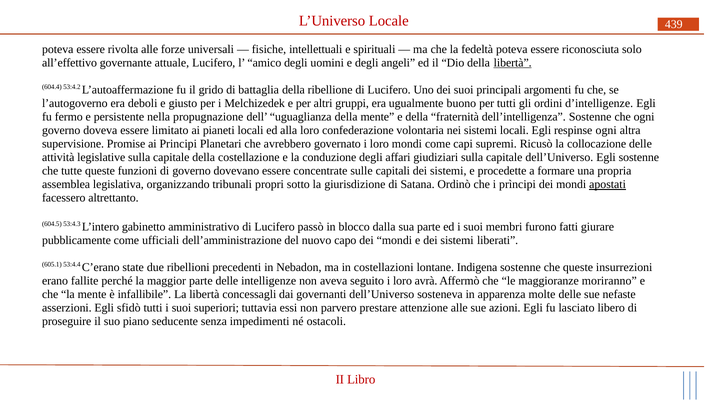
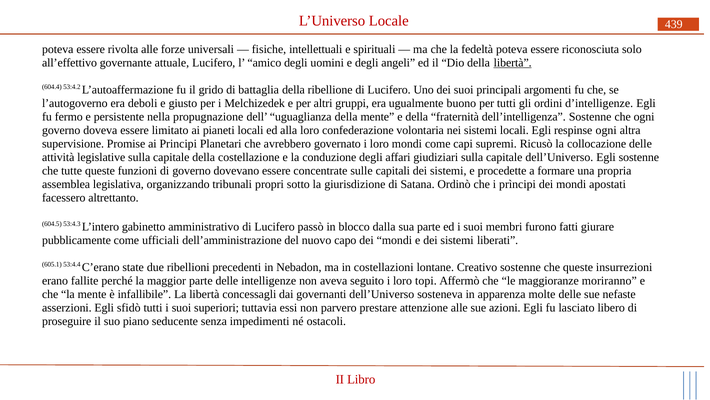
apostati underline: present -> none (608, 184)
Indigena: Indigena -> Creativo (477, 267)
avrà: avrà -> topi (426, 281)
